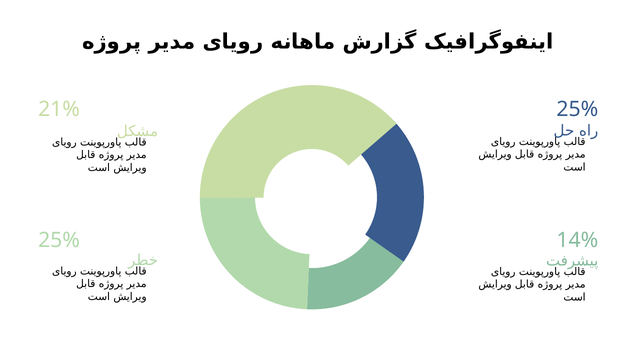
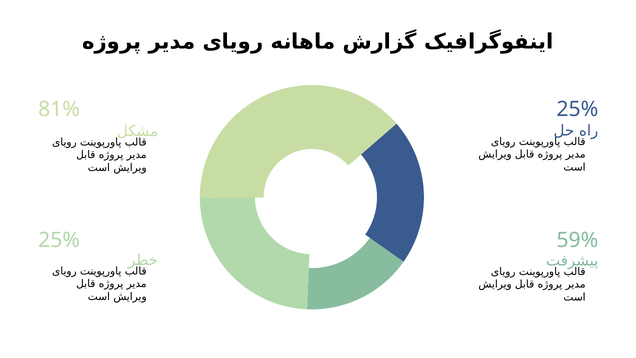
21%: 21% -> 81% (59, 109)
14%: 14% -> 59% (577, 240)
